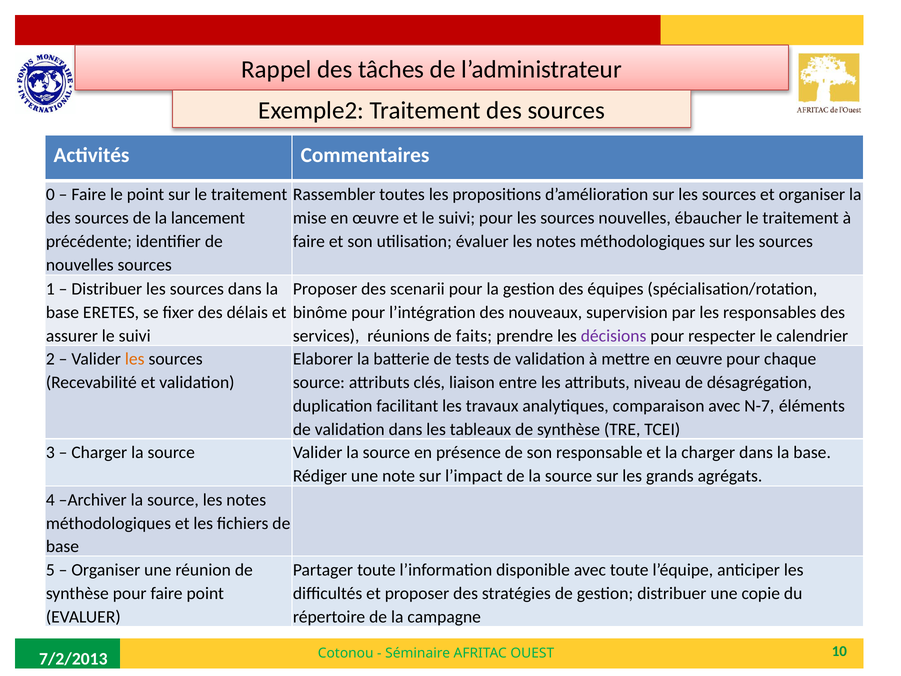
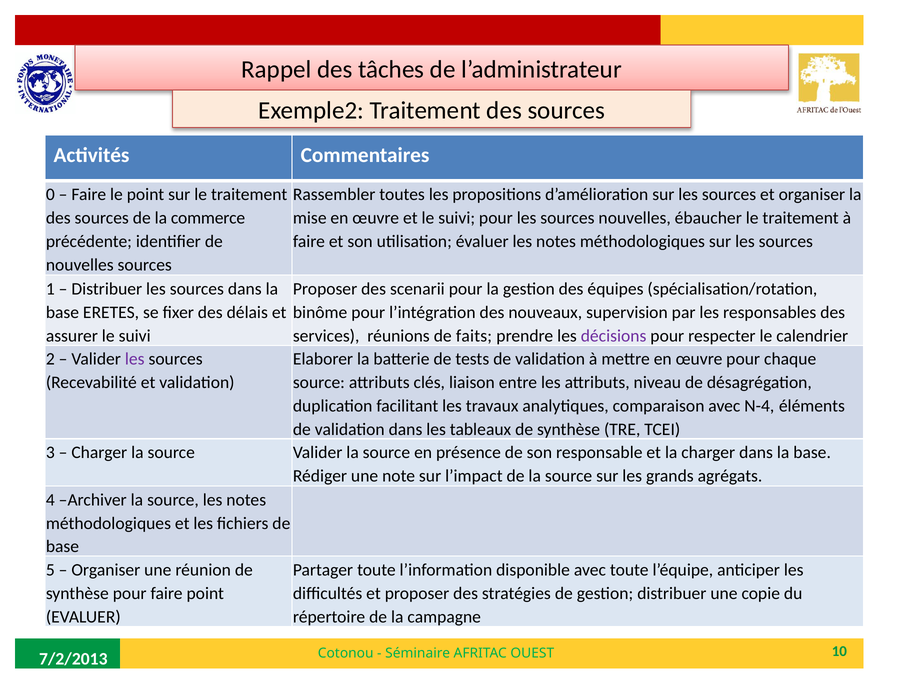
lancement: lancement -> commerce (208, 218)
les colour: orange -> purple (135, 359)
N-7: N-7 -> N-4 (759, 406)
